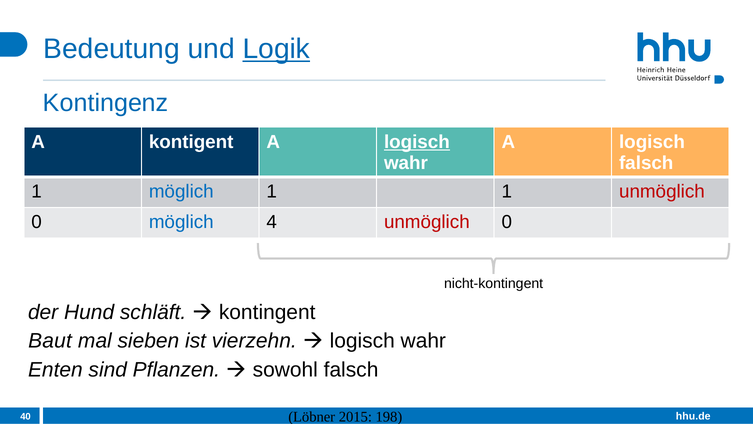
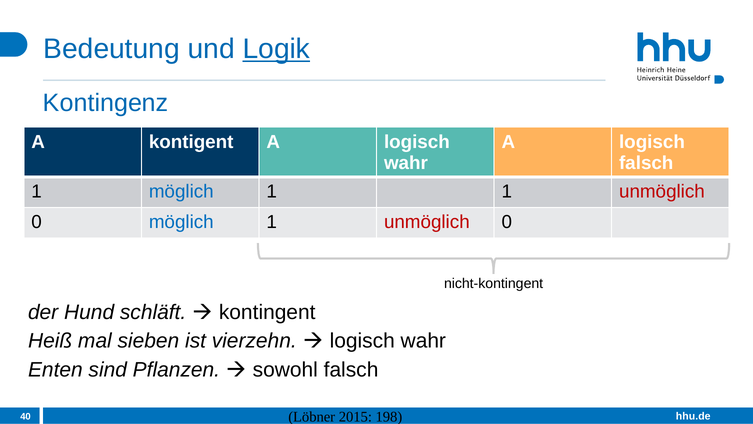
logisch underline: present -> none (417, 142)
0 möglich 4: 4 -> 1 (272, 222)
Baut: Baut -> Heiß (50, 341)
